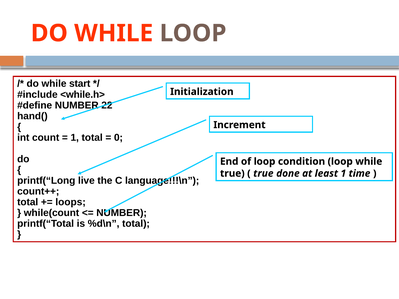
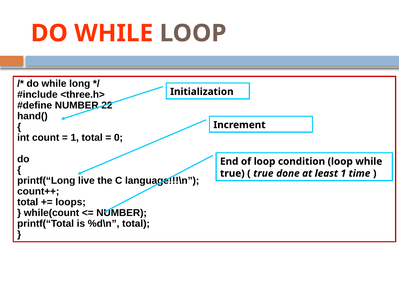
start: start -> long (80, 84)
<while.h>: <while.h> -> <three.h> (83, 95)
